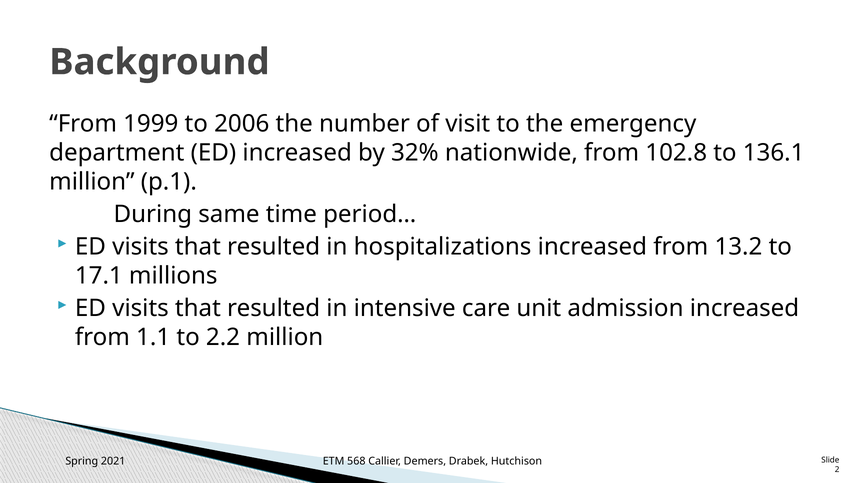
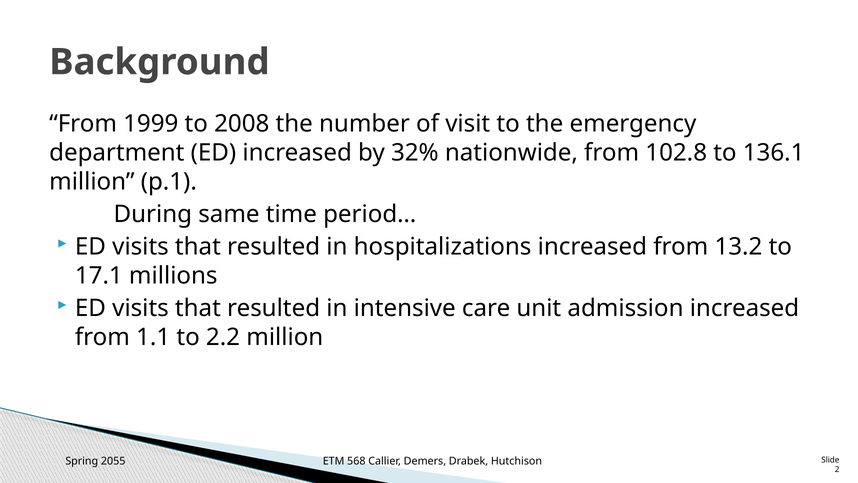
2006: 2006 -> 2008 (242, 124)
2021: 2021 -> 2055 (113, 461)
